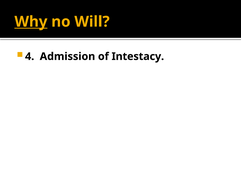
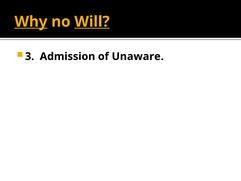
Will underline: none -> present (92, 22)
4: 4 -> 3 (30, 56)
Intestacy: Intestacy -> Unaware (138, 56)
